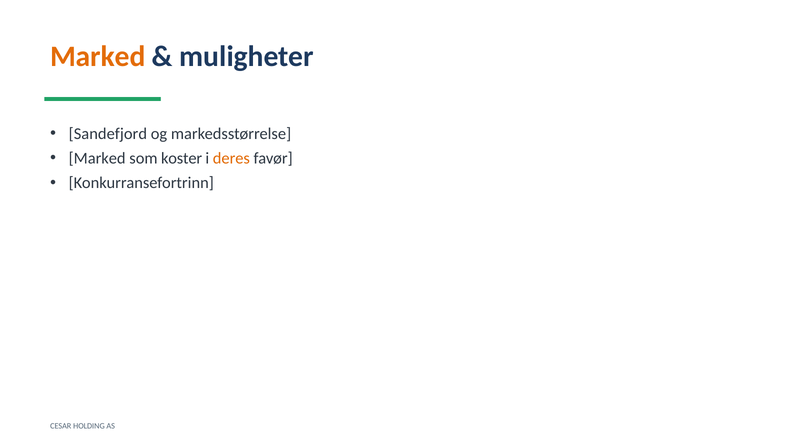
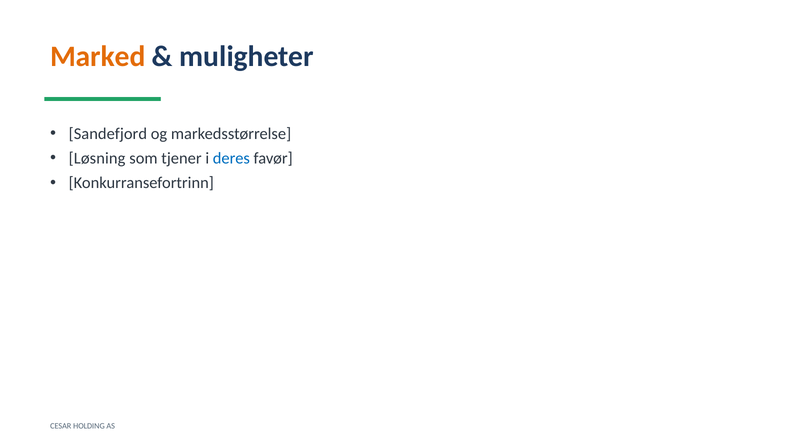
Marked: Marked -> Løsning (97, 158)
koster: koster -> tjener (181, 158)
deres colour: orange -> blue (231, 158)
